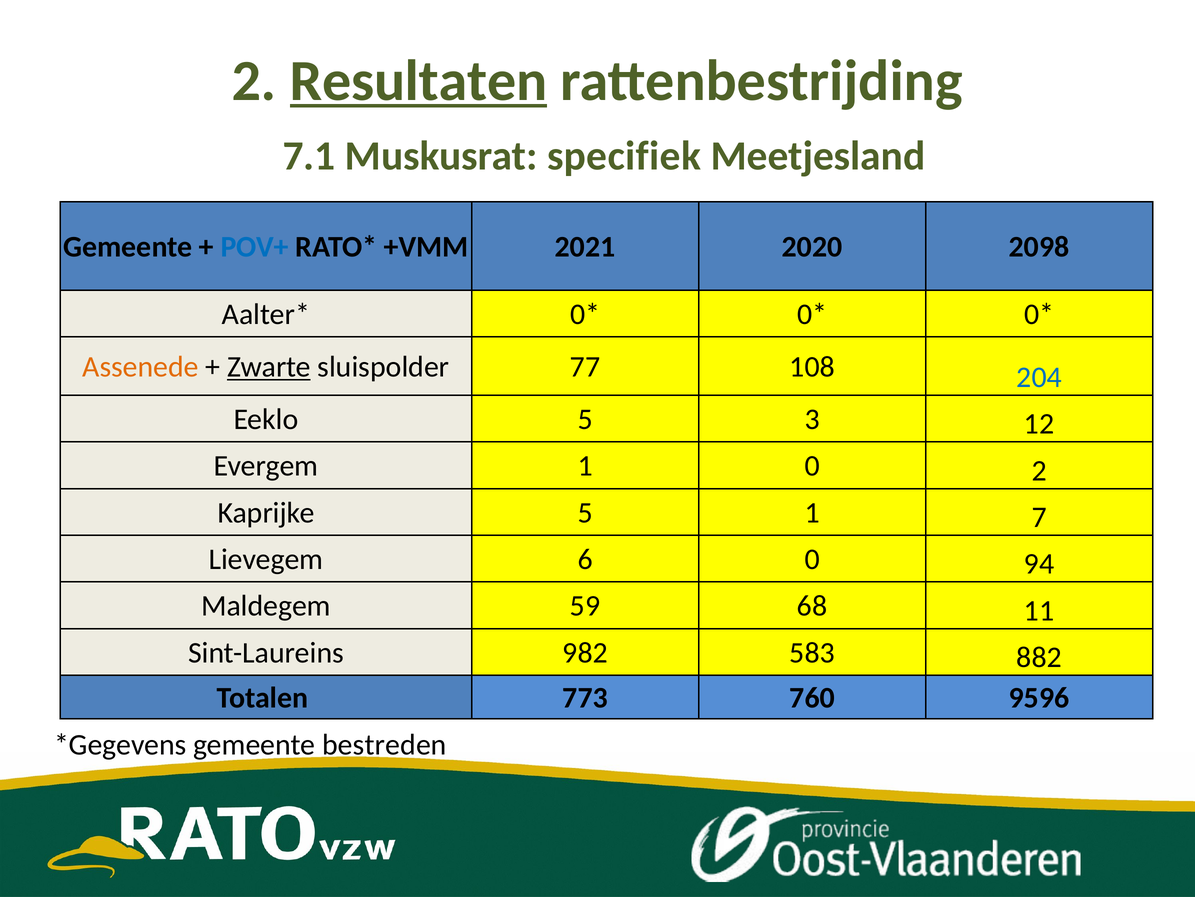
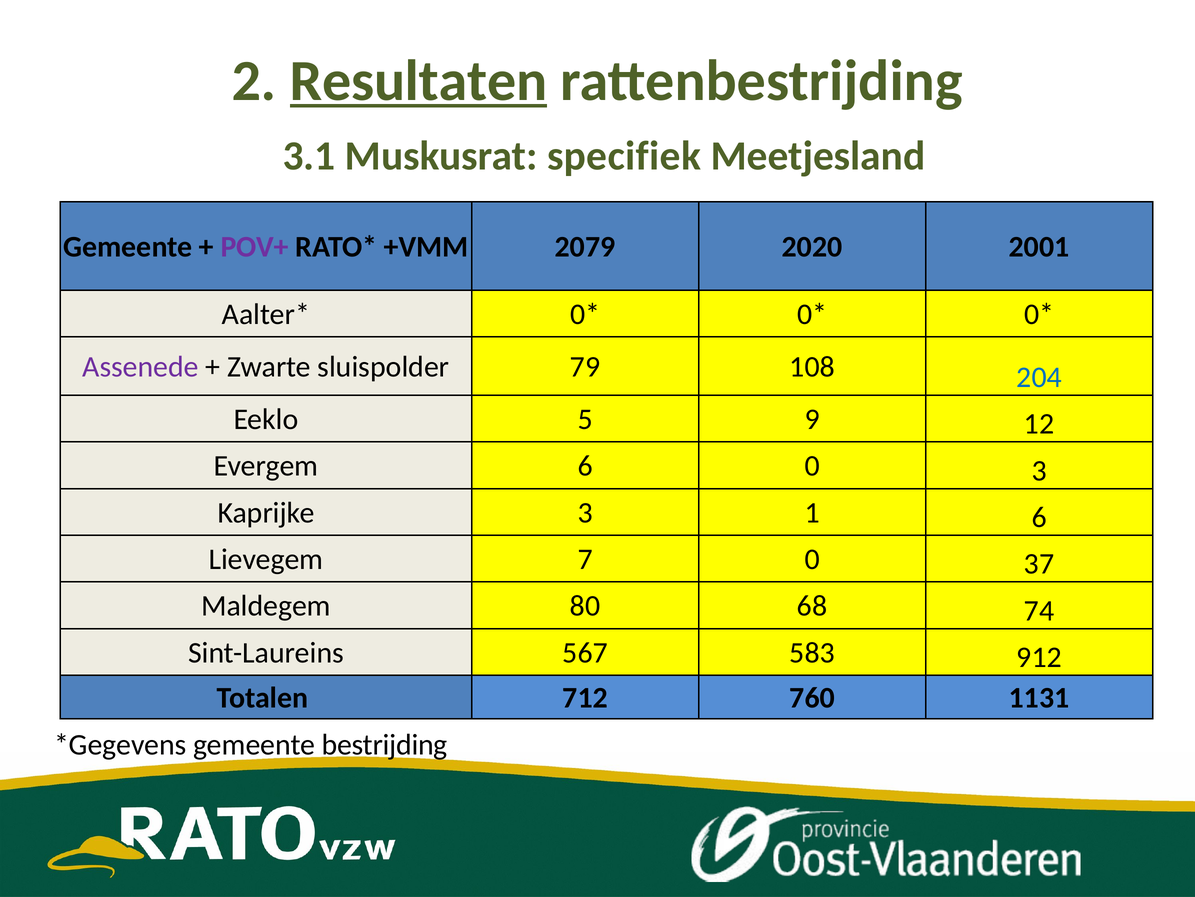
7.1: 7.1 -> 3.1 (309, 156)
POV+ colour: blue -> purple (255, 247)
2021: 2021 -> 2079 (585, 247)
2098: 2098 -> 2001 (1039, 247)
Assenede colour: orange -> purple (141, 367)
Zwarte underline: present -> none (269, 367)
77: 77 -> 79 (585, 367)
3: 3 -> 9 (812, 419)
Evergem 1: 1 -> 6 (585, 466)
0 2: 2 -> 3 (1039, 470)
Kaprijke 5: 5 -> 3 (585, 512)
1 7: 7 -> 6 (1039, 517)
6: 6 -> 7 (585, 559)
94: 94 -> 37 (1039, 564)
59: 59 -> 80 (585, 605)
11: 11 -> 74 (1039, 610)
982: 982 -> 567 (585, 652)
882: 882 -> 912 (1039, 657)
773: 773 -> 712 (585, 697)
9596: 9596 -> 1131 (1039, 697)
bestreden: bestreden -> bestrijding (385, 744)
